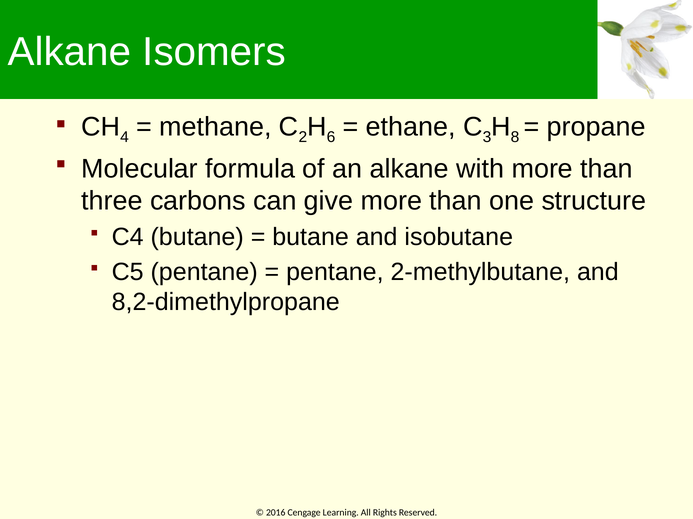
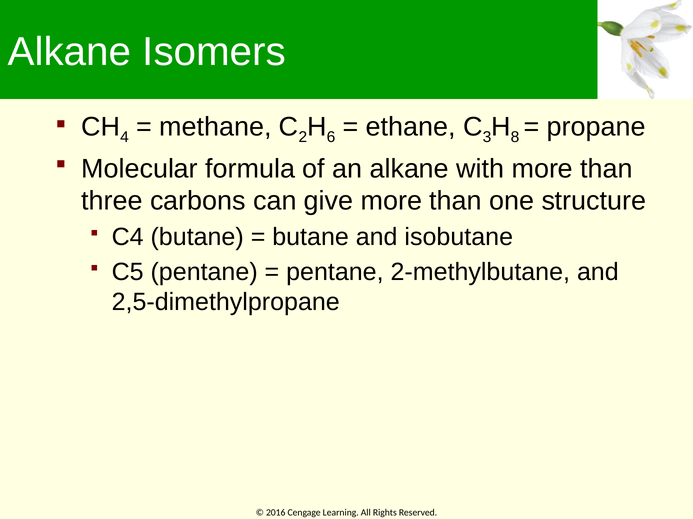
8,2-dimethylpropane: 8,2-dimethylpropane -> 2,5-dimethylpropane (226, 302)
